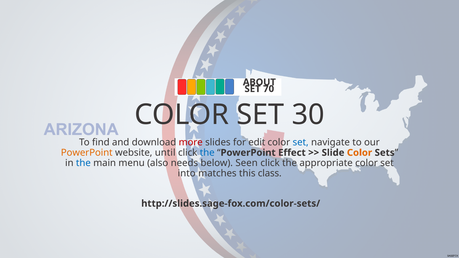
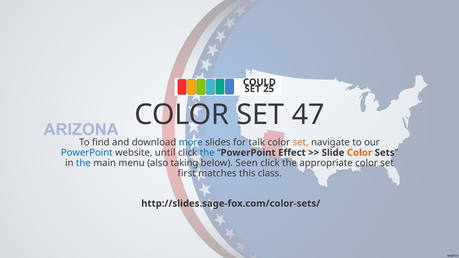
ABOUT: ABOUT -> COULD (259, 82)
70: 70 -> 25 (269, 89)
30: 30 -> 47 (308, 115)
more colour: red -> blue (191, 142)
edit: edit -> talk (257, 142)
set colour: blue -> orange (301, 142)
PowerPoint colour: orange -> blue (87, 153)
needs: needs -> taking (184, 163)
into: into -> first (187, 173)
